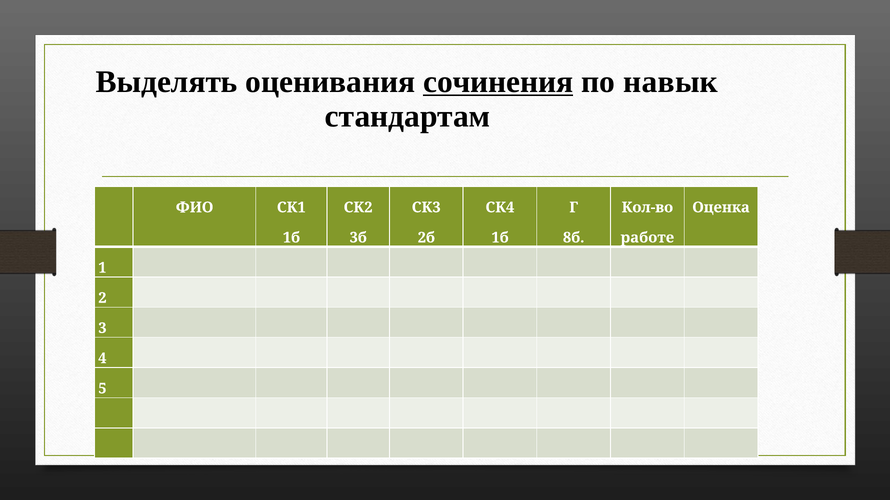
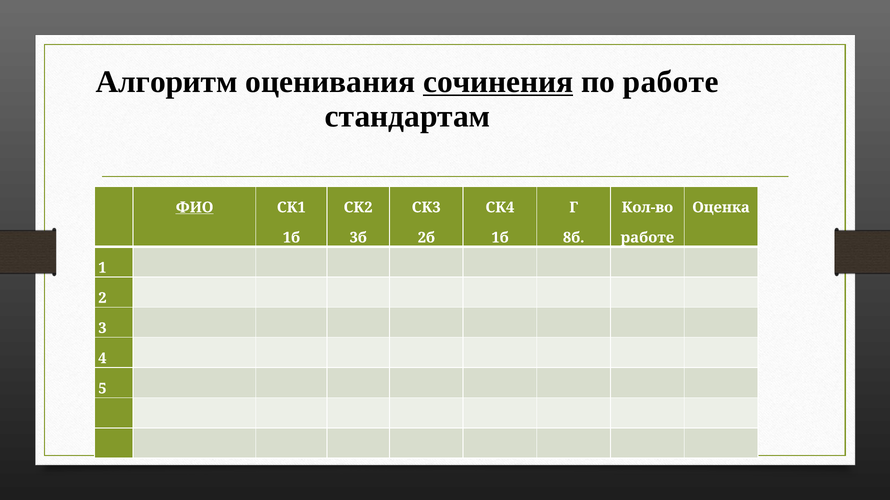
Выделять: Выделять -> Алгоритм (167, 82)
по навык: навык -> работе (671, 82)
ФИО underline: none -> present (195, 208)
